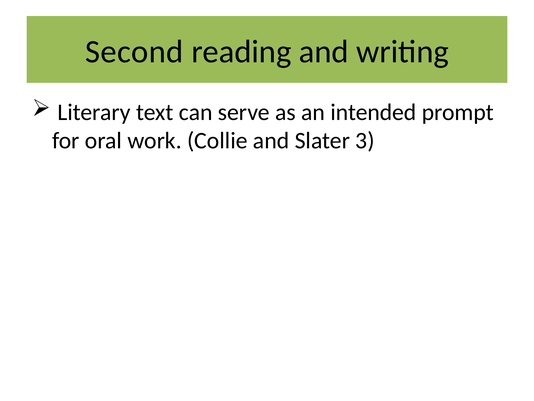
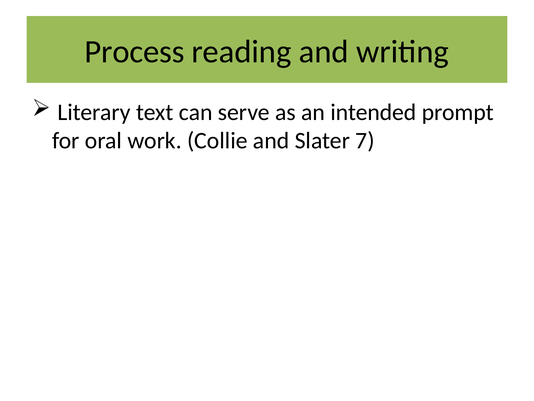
Second: Second -> Process (135, 52)
3: 3 -> 7 (365, 141)
